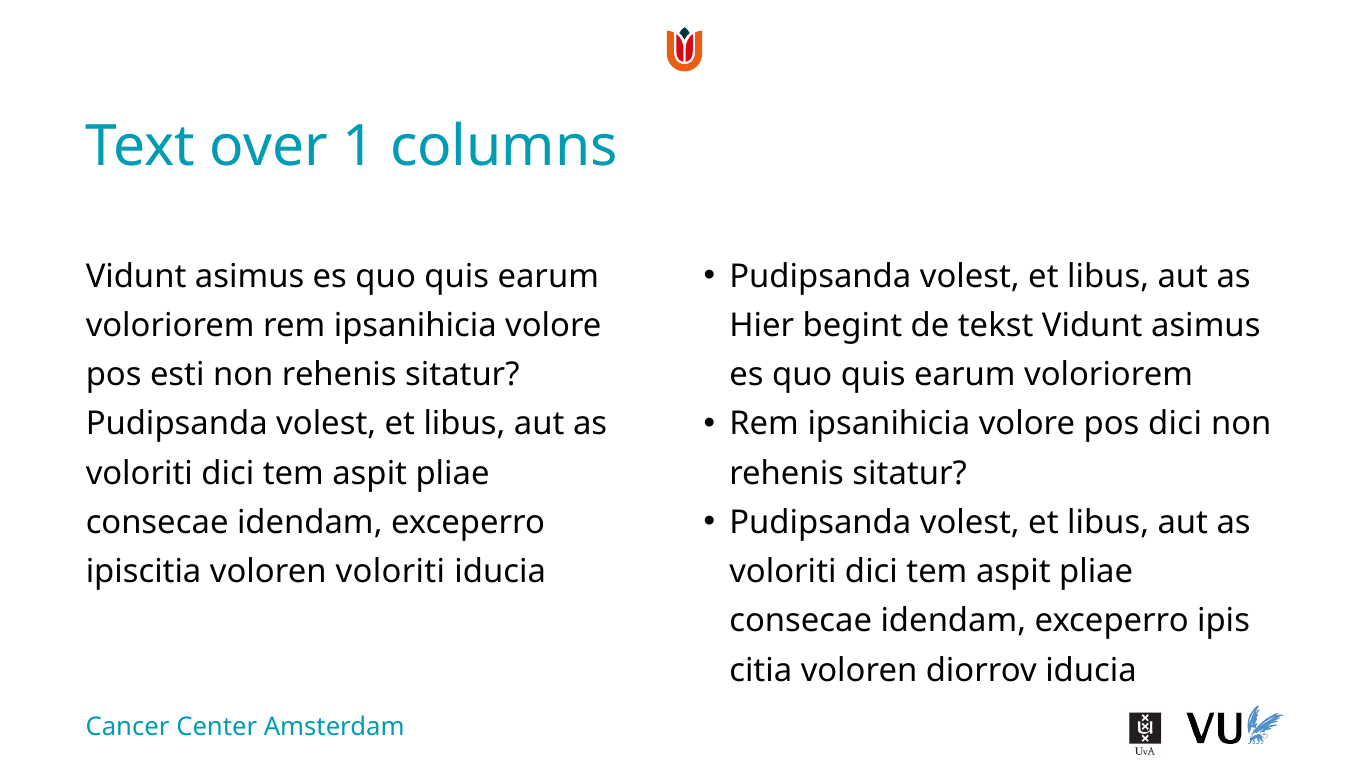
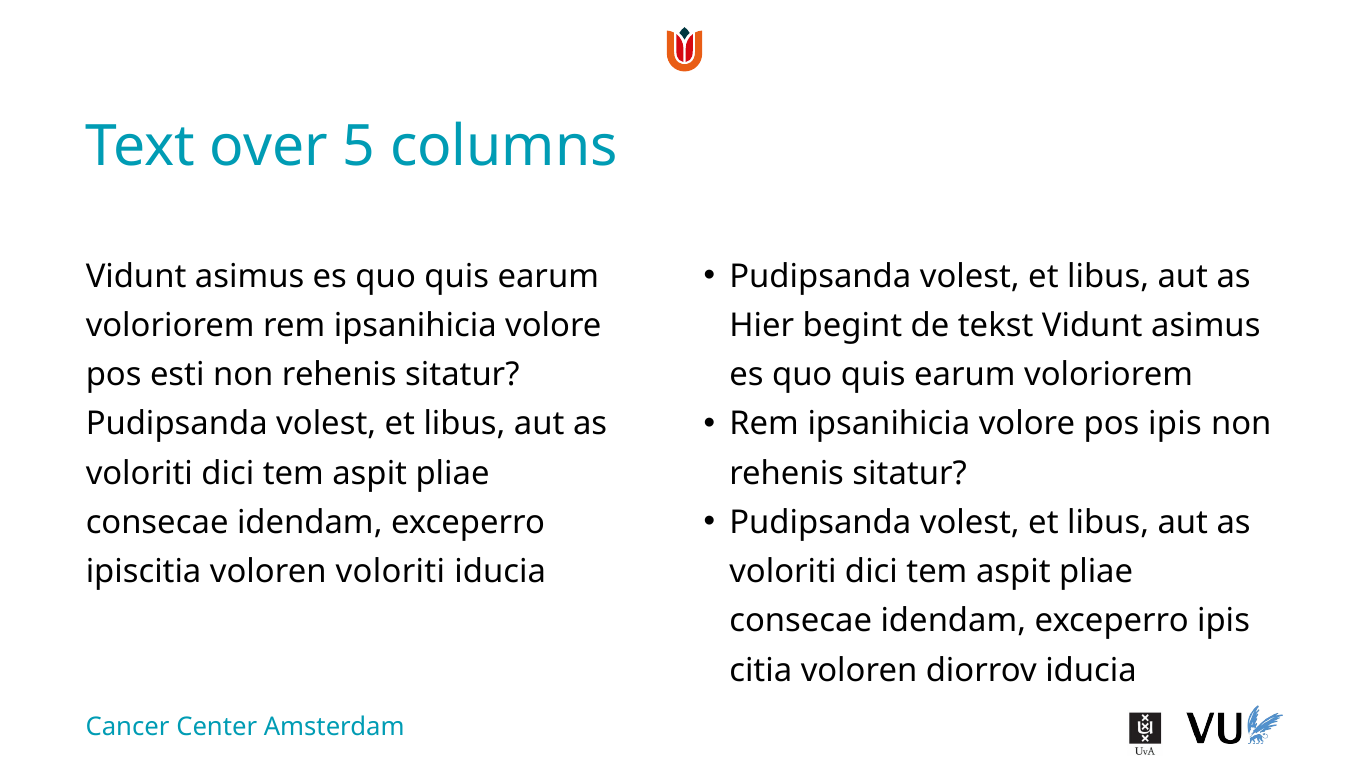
1: 1 -> 5 (359, 147)
pos dici: dici -> ipis (1175, 424)
